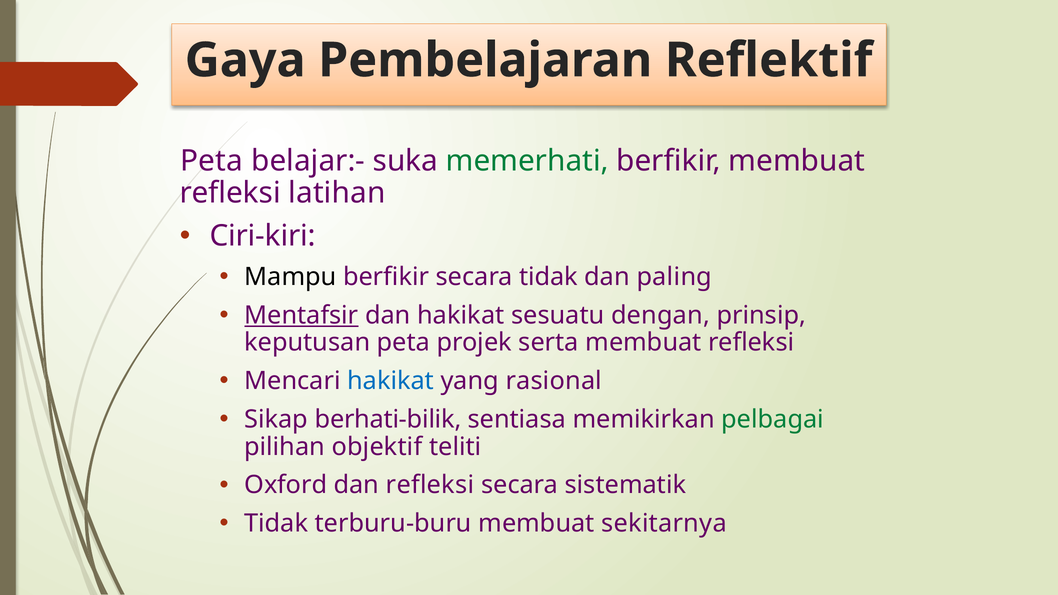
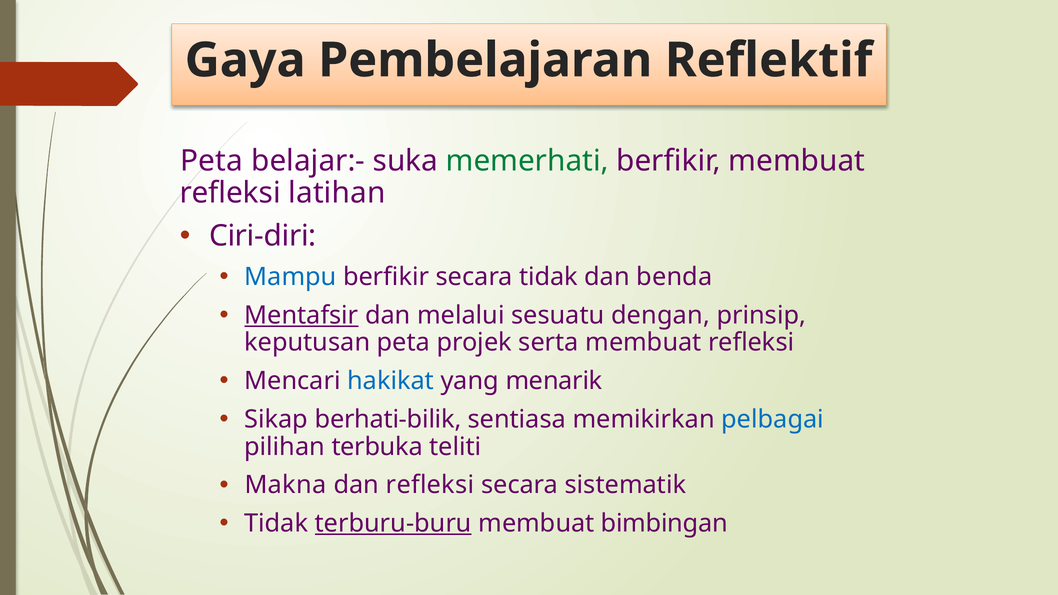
Ciri-kiri: Ciri-kiri -> Ciri-diri (263, 236)
Mampu colour: black -> blue (290, 277)
paling: paling -> benda (674, 277)
dan hakikat: hakikat -> melalui (461, 315)
rasional: rasional -> menarik (554, 381)
pelbagai colour: green -> blue (773, 419)
objektif: objektif -> terbuka (377, 447)
Oxford: Oxford -> Makna (286, 485)
terburu-buru underline: none -> present (393, 524)
sekitarnya: sekitarnya -> bimbingan (664, 524)
